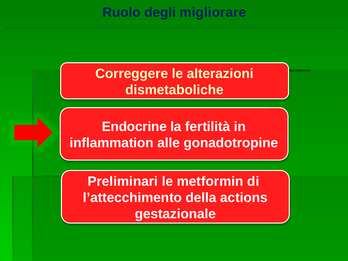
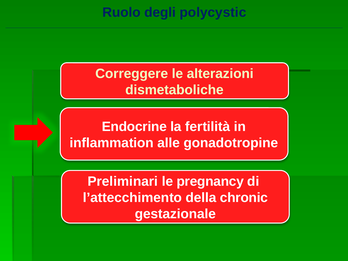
migliorare: migliorare -> polycystic (213, 12)
metformin: metformin -> pregnancy (210, 181)
actions: actions -> chronic (244, 198)
